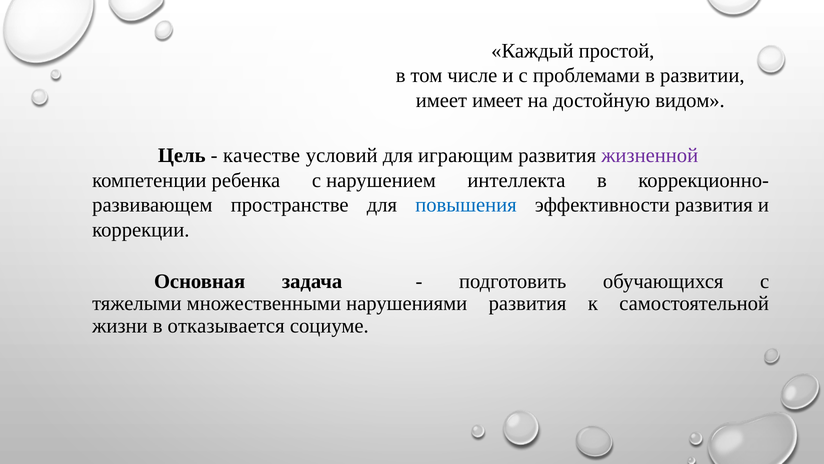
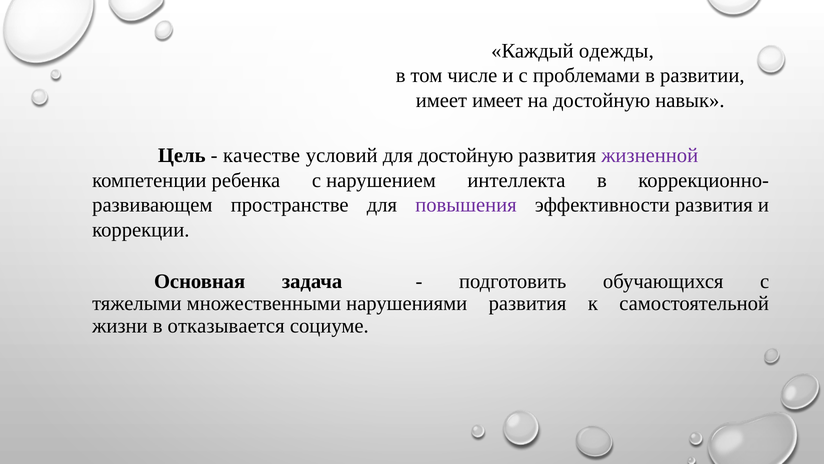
простой: простой -> одежды (616, 51)
видом: видом -> навык (690, 100)
для играющим: играющим -> достойную (466, 155)
повышения colour: blue -> purple (466, 205)
